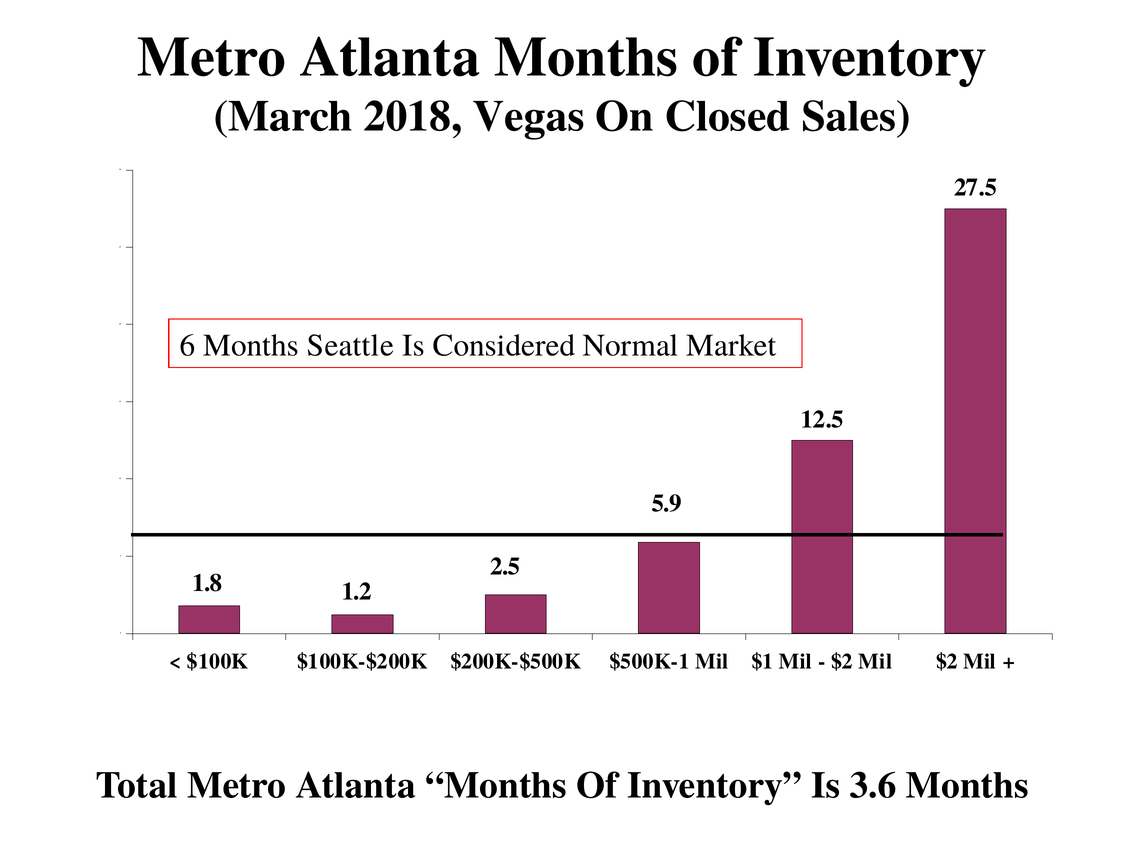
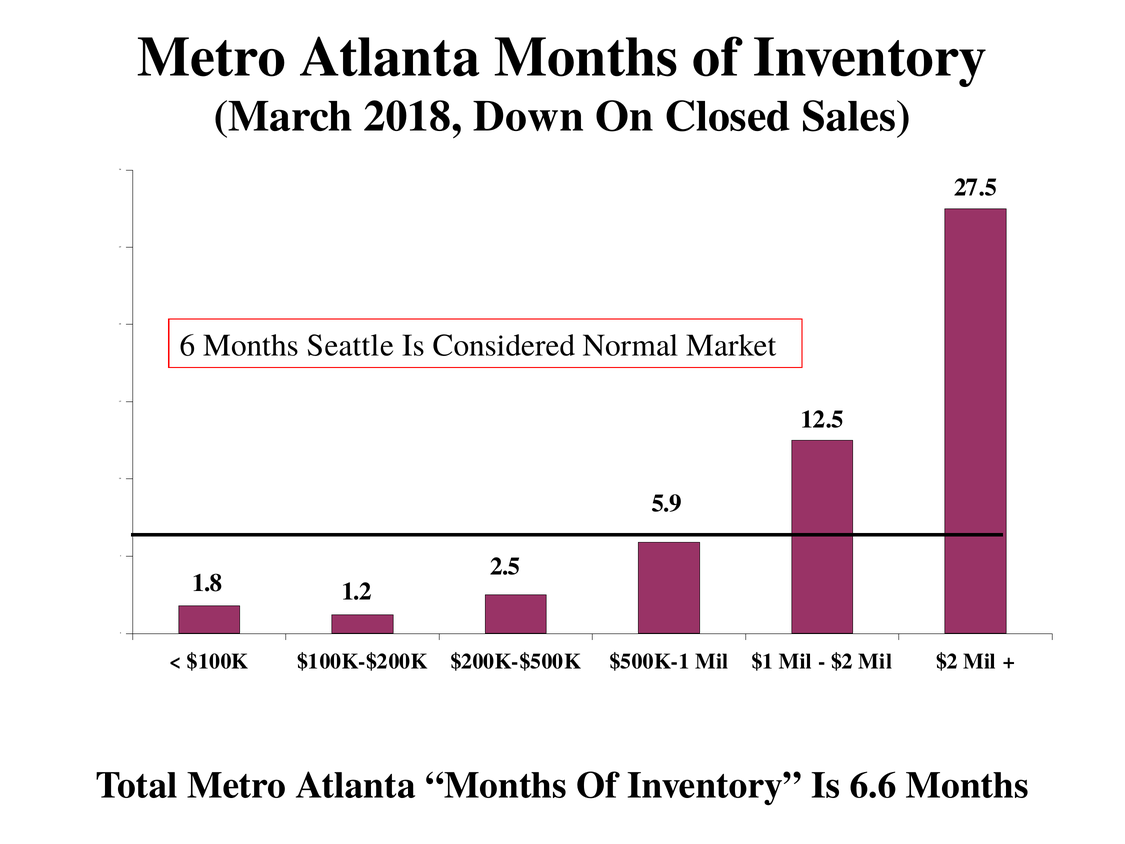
Vegas: Vegas -> Down (528, 116)
3.6: 3.6 -> 6.6 (873, 785)
